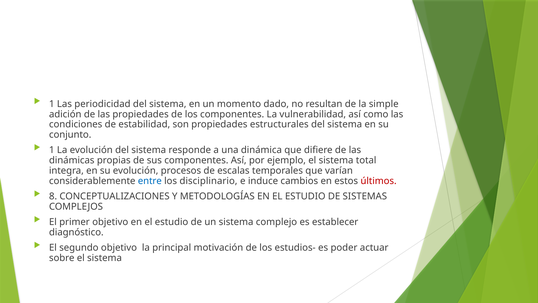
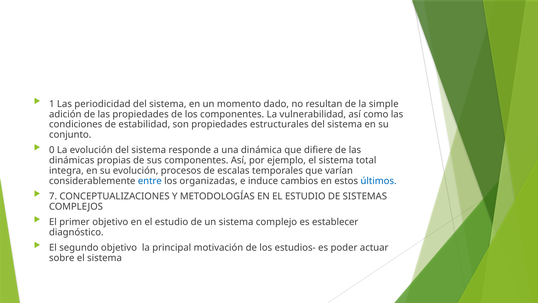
1: 1 -> 0 (52, 150)
disciplinario: disciplinario -> organizadas (209, 181)
últimos colour: red -> blue (379, 181)
8: 8 -> 7 (53, 196)
